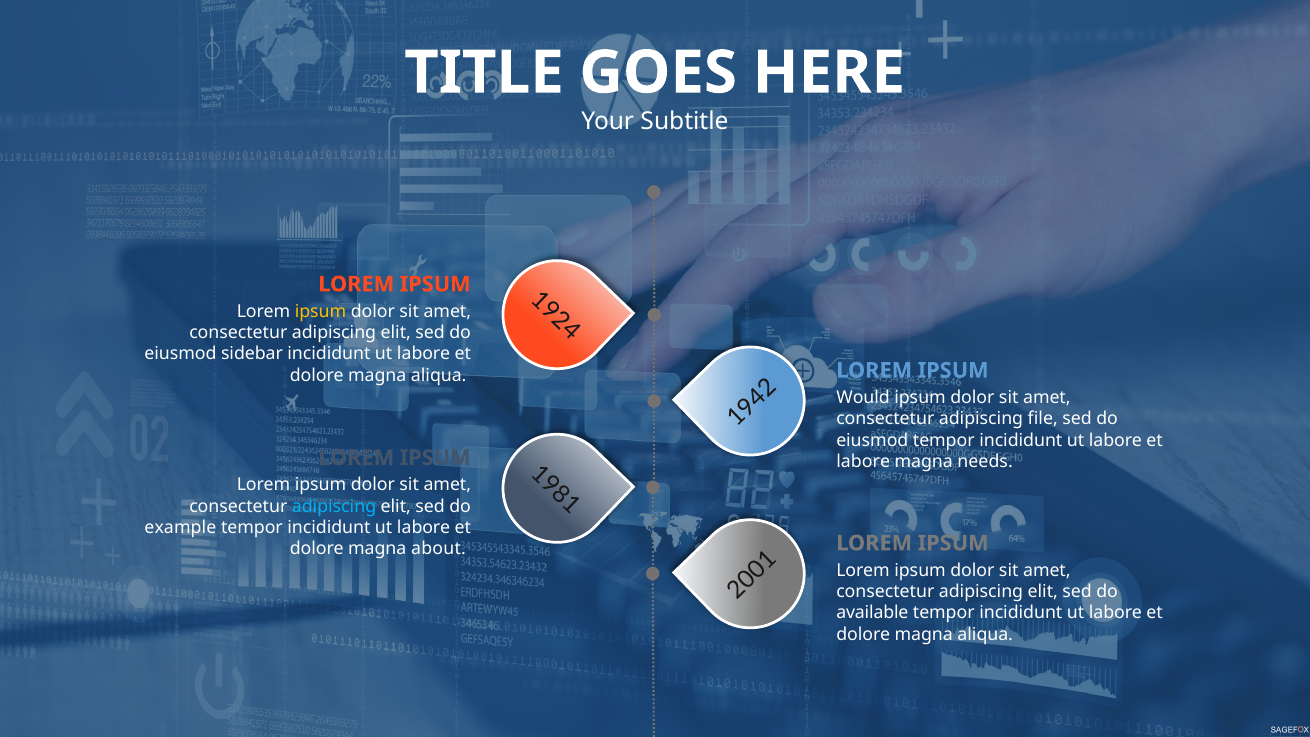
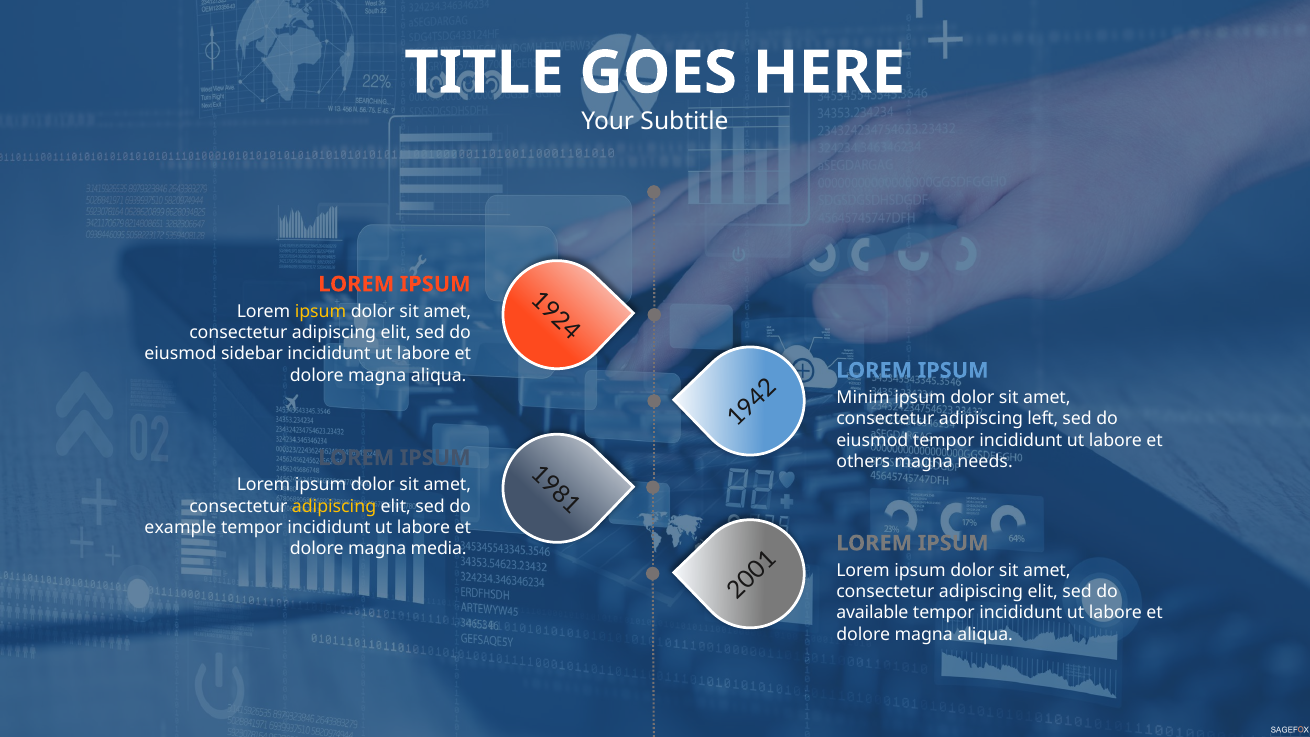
Would: Would -> Minim (863, 397)
file: file -> left (1043, 419)
labore: labore -> others (863, 461)
adipiscing colour: light blue -> yellow (334, 506)
about: about -> media (439, 549)
